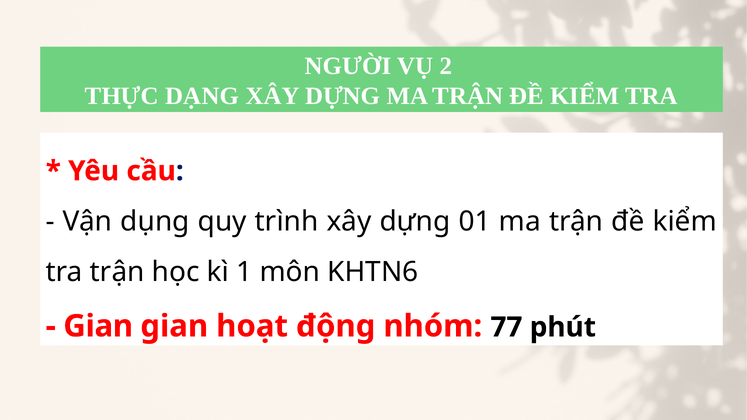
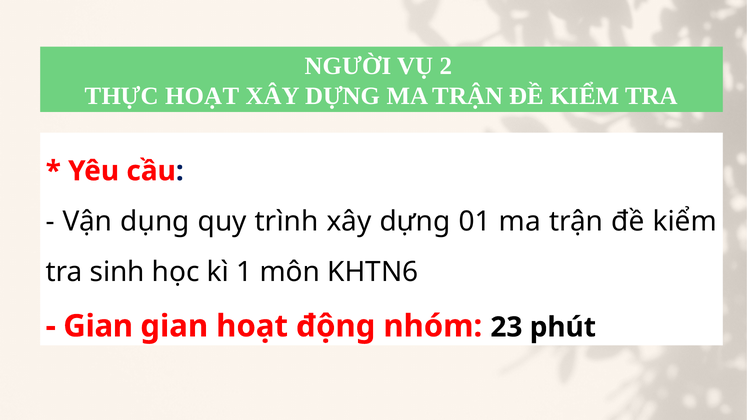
THỰC DẠNG: DẠNG -> HOẠT (202, 96)
tra trận: trận -> sinh (117, 272)
77: 77 -> 23 (506, 327)
